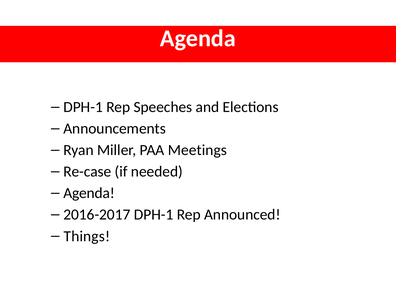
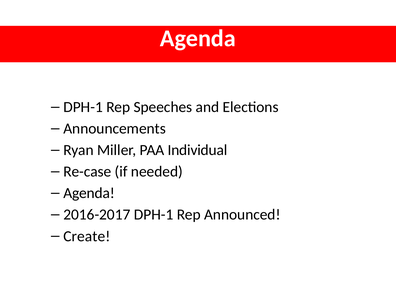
Meetings: Meetings -> Individual (197, 150)
Things: Things -> Create (87, 236)
